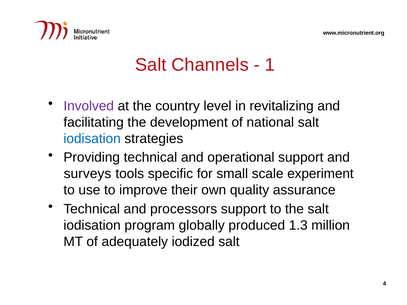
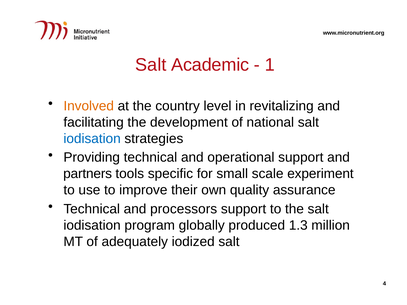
Channels: Channels -> Academic (210, 65)
Involved colour: purple -> orange (89, 106)
surveys: surveys -> partners (88, 174)
